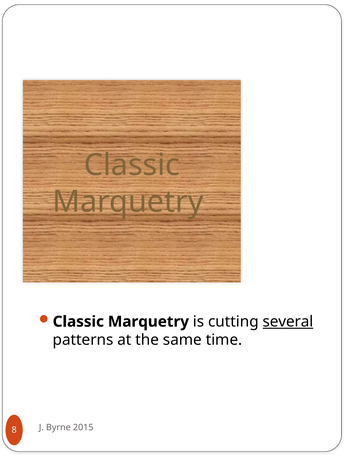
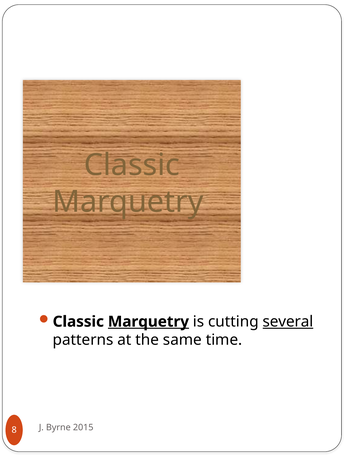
Marquetry underline: none -> present (148, 322)
